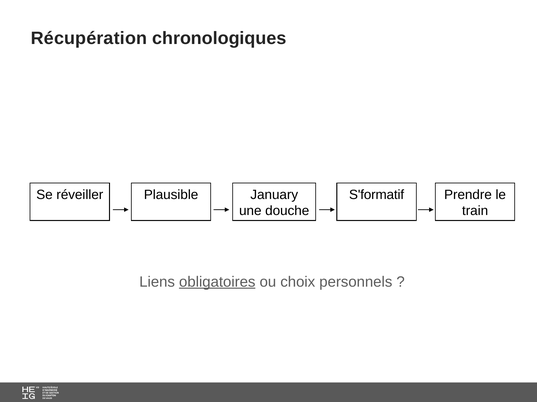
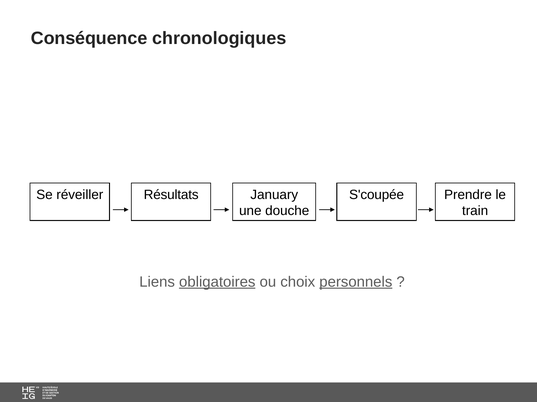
Récupération: Récupération -> Conséquence (89, 38)
Plausible: Plausible -> Résultats (171, 195)
S'formatif: S'formatif -> S'coupée (377, 195)
personnels underline: none -> present (356, 282)
